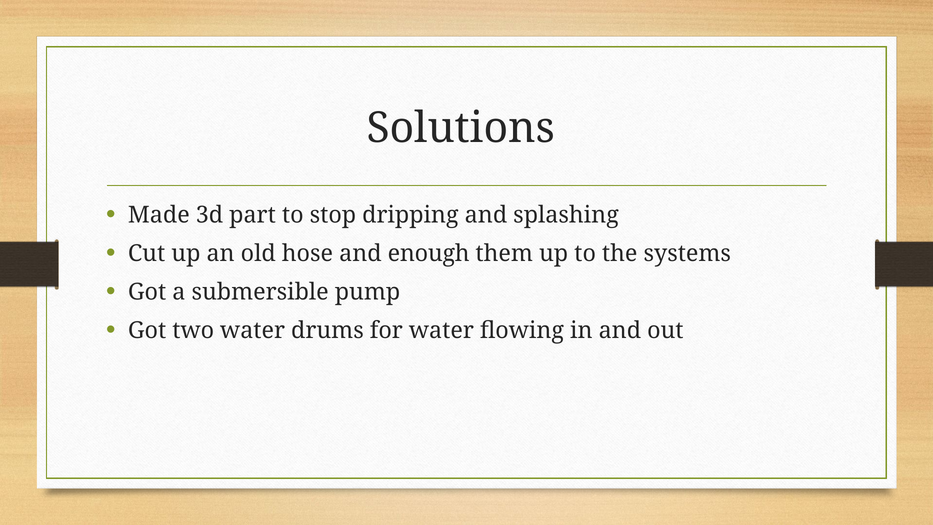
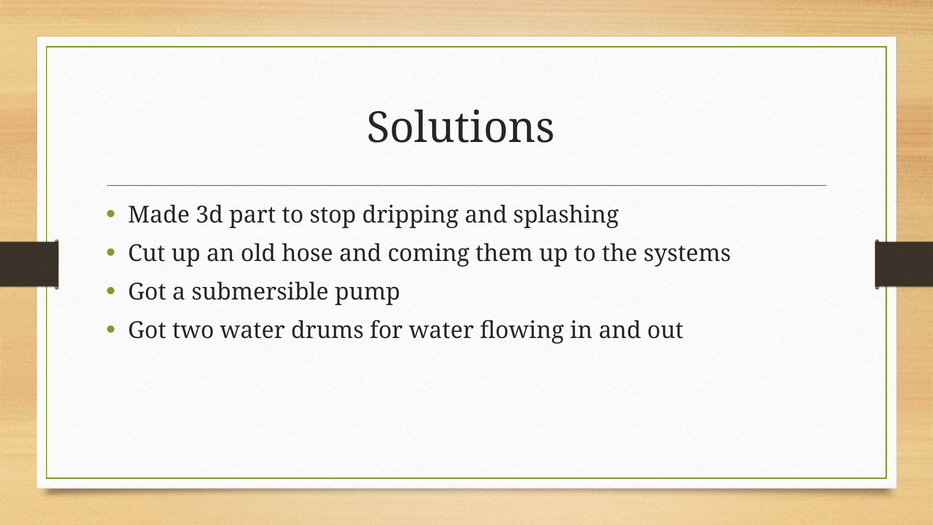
enough: enough -> coming (429, 253)
